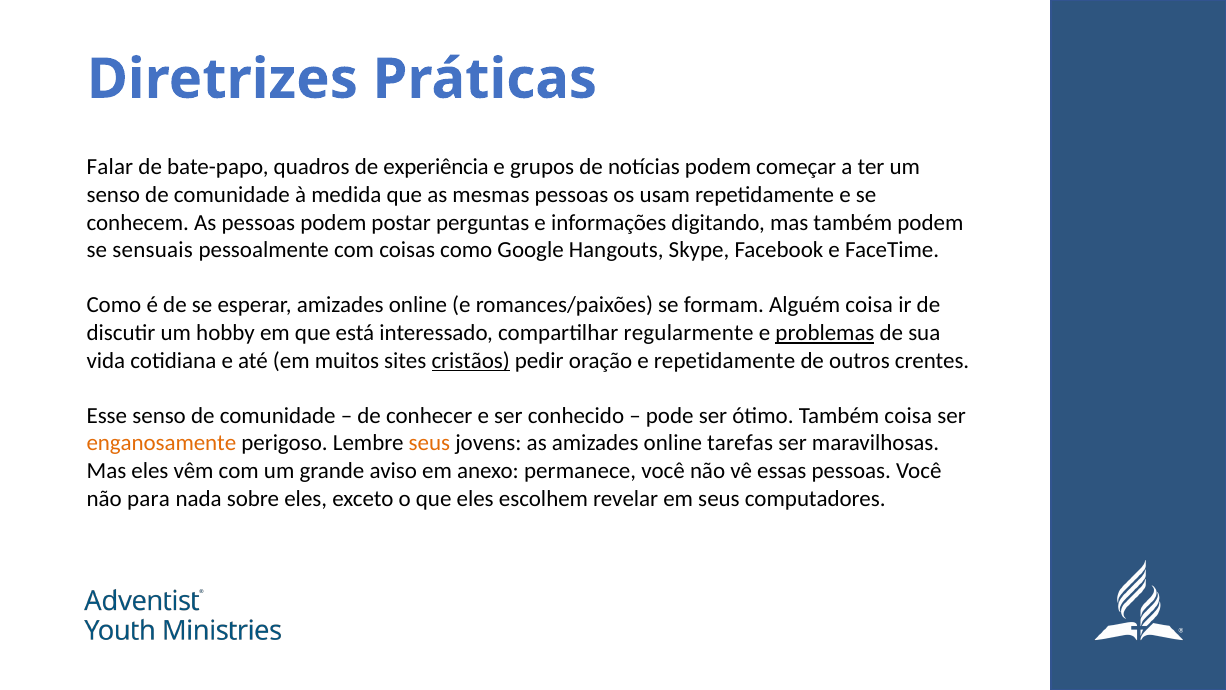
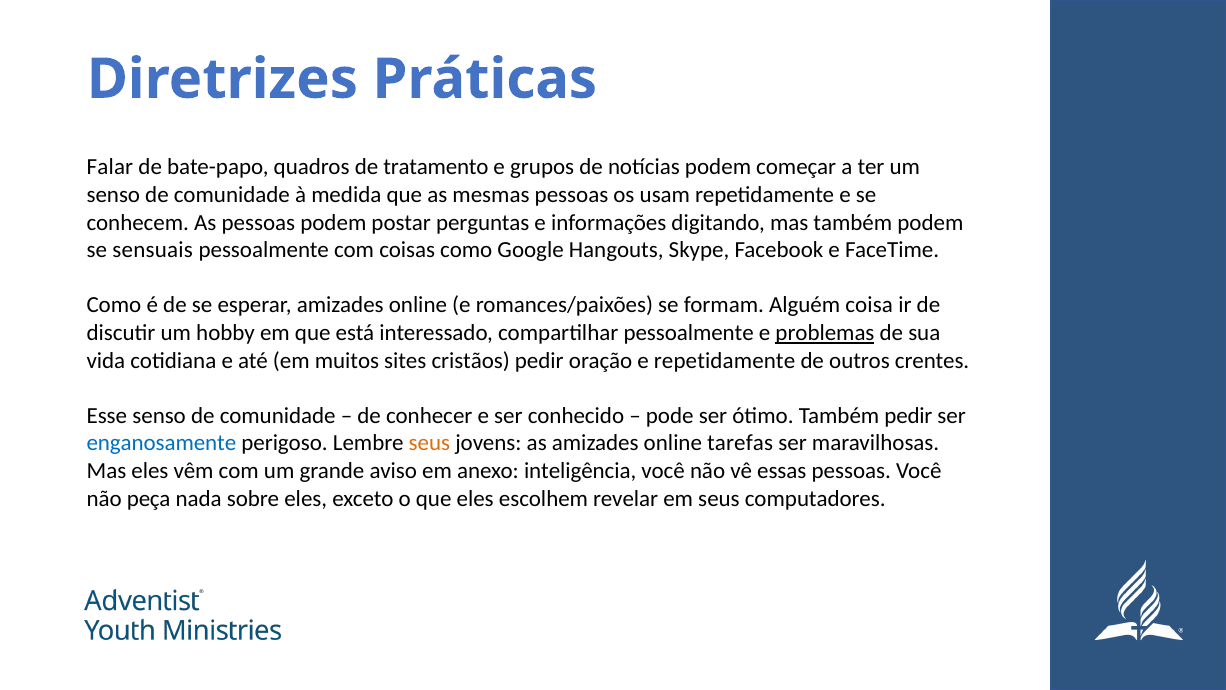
experiência: experiência -> tratamento (436, 167)
compartilhar regularmente: regularmente -> pessoalmente (689, 333)
cristãos underline: present -> none (471, 360)
Também coisa: coisa -> pedir (908, 416)
enganosamente colour: orange -> blue (161, 443)
permanece: permanece -> inteligência (580, 471)
para: para -> peça (149, 498)
